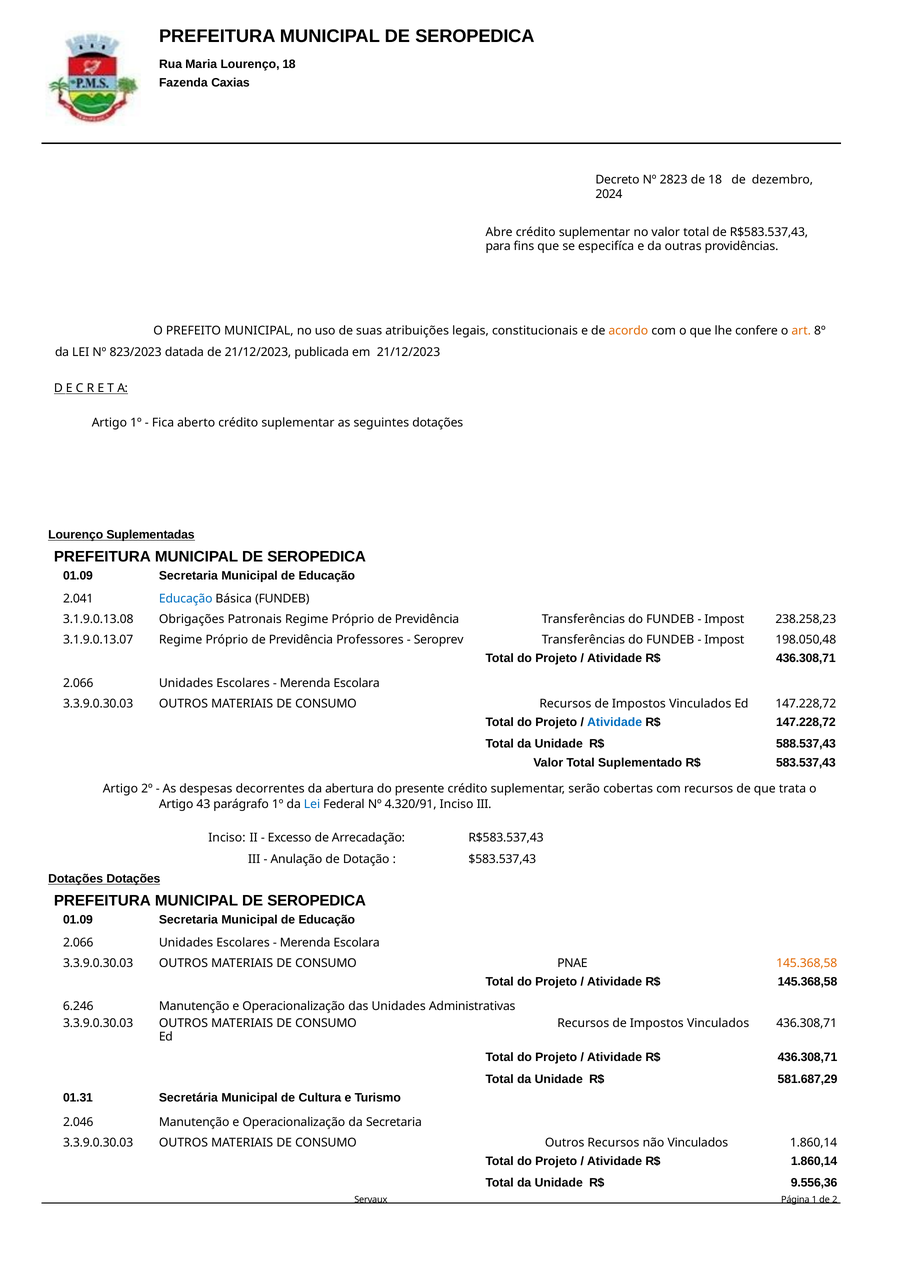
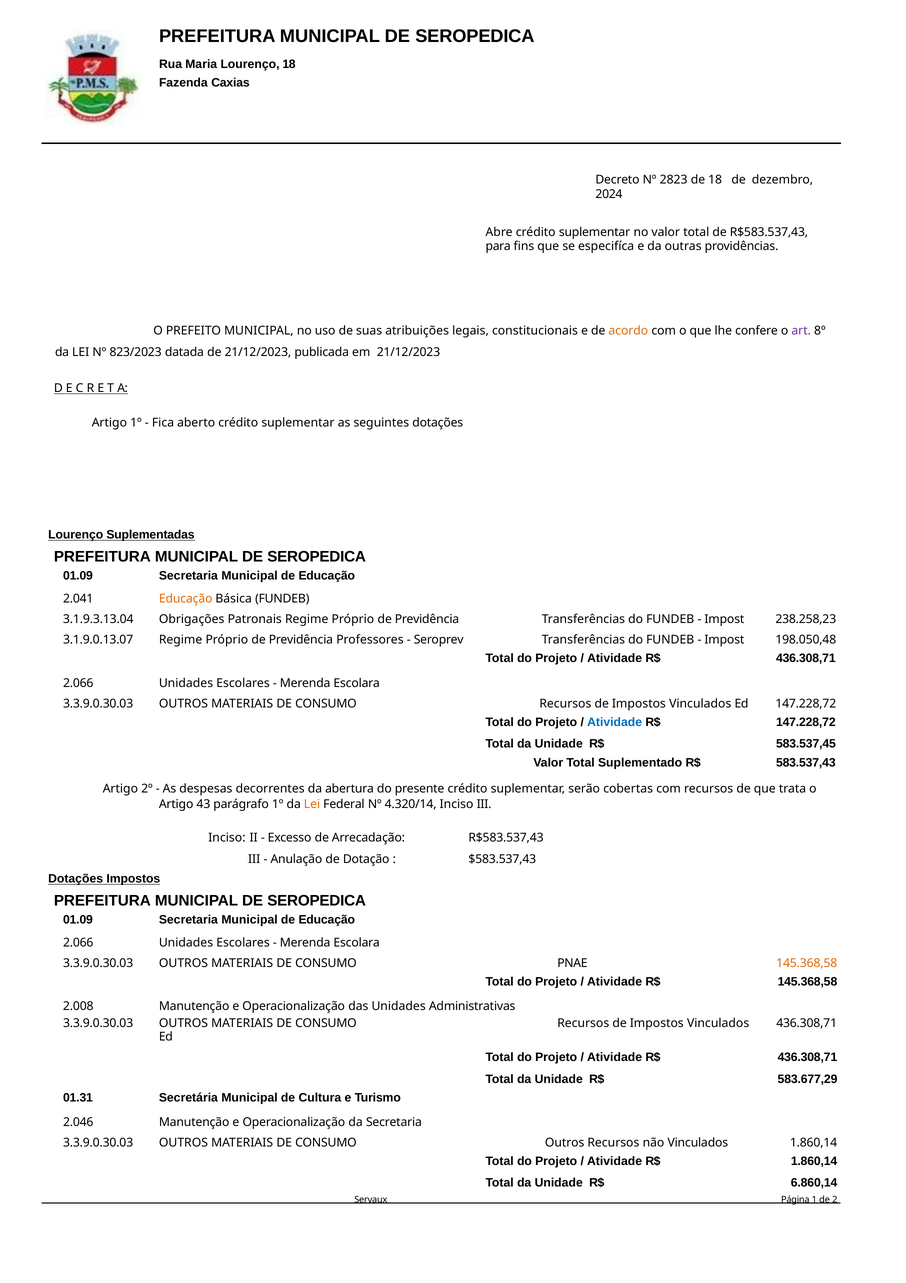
art colour: orange -> purple (801, 330)
Educação colour: blue -> orange (186, 598)
3.1.9.0.13.08: 3.1.9.0.13.08 -> 3.1.9.3.13.04 (98, 619)
588.537,43: 588.537,43 -> 583.537,45 (806, 743)
Lei colour: blue -> orange (312, 804)
4.320/91: 4.320/91 -> 4.320/14 (411, 804)
Dotações Dotações: Dotações -> Impostos (133, 878)
6.246: 6.246 -> 2.008 (78, 1006)
581.687,29: 581.687,29 -> 583.677,29 (808, 1078)
9.556,36: 9.556,36 -> 6.860,14 (814, 1182)
